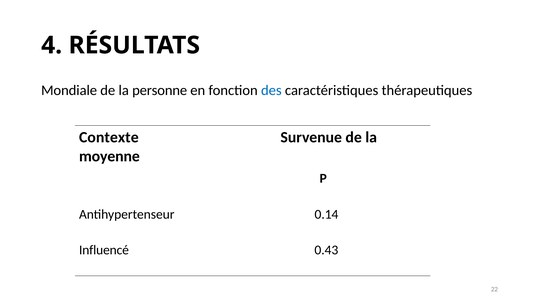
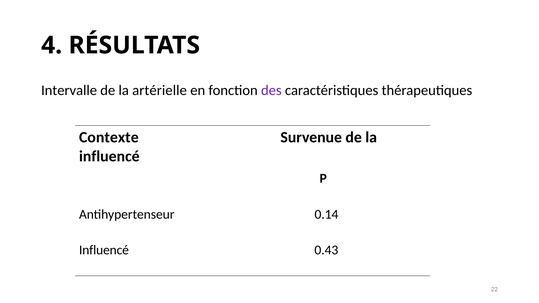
Mondiale: Mondiale -> Intervalle (69, 91)
personne: personne -> artérielle (160, 91)
des colour: blue -> purple (271, 91)
moyenne: moyenne -> influencé (109, 156)
